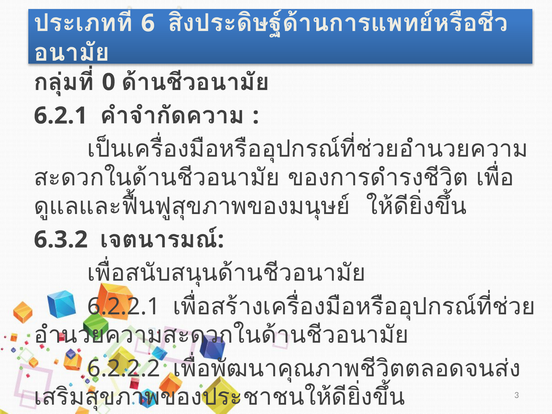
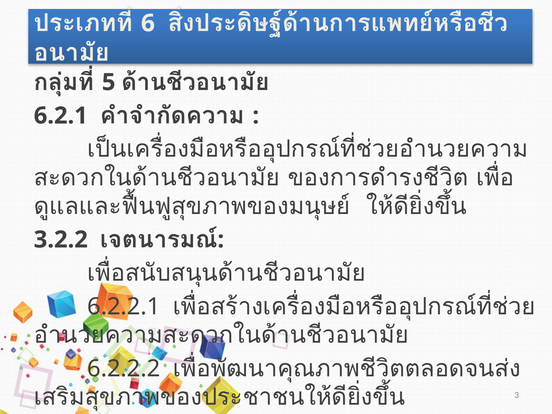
0: 0 -> 5 (109, 82)
6.3.2: 6.3.2 -> 3.2.2 (61, 240)
